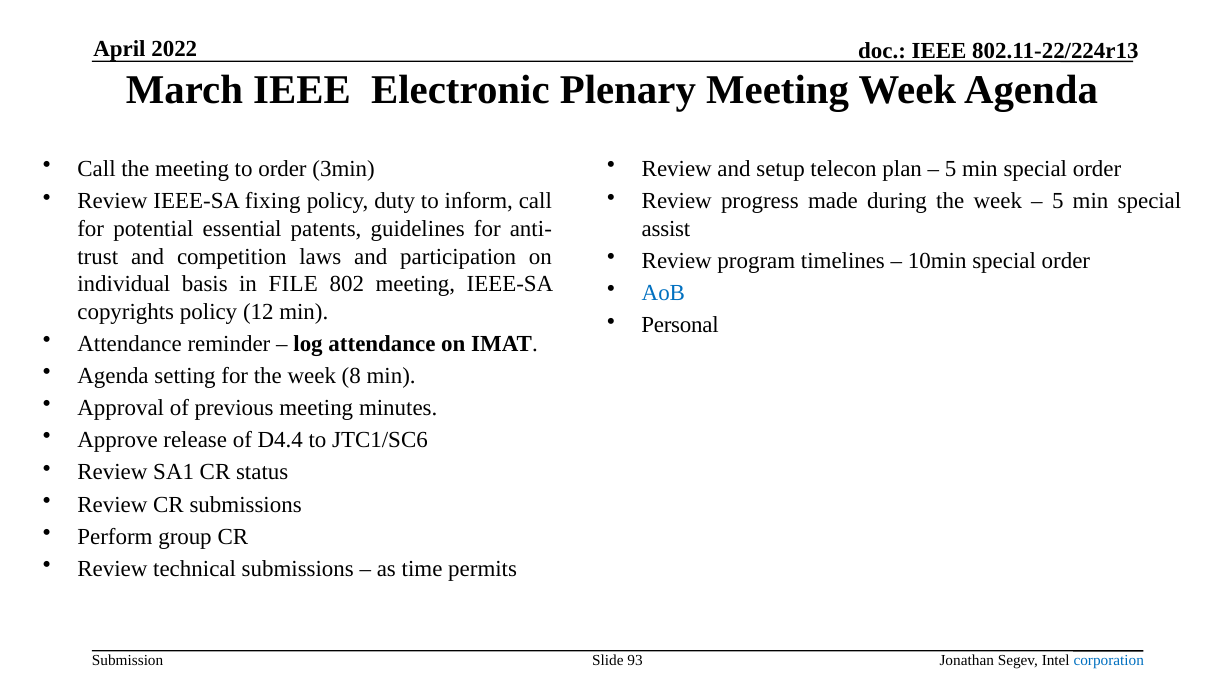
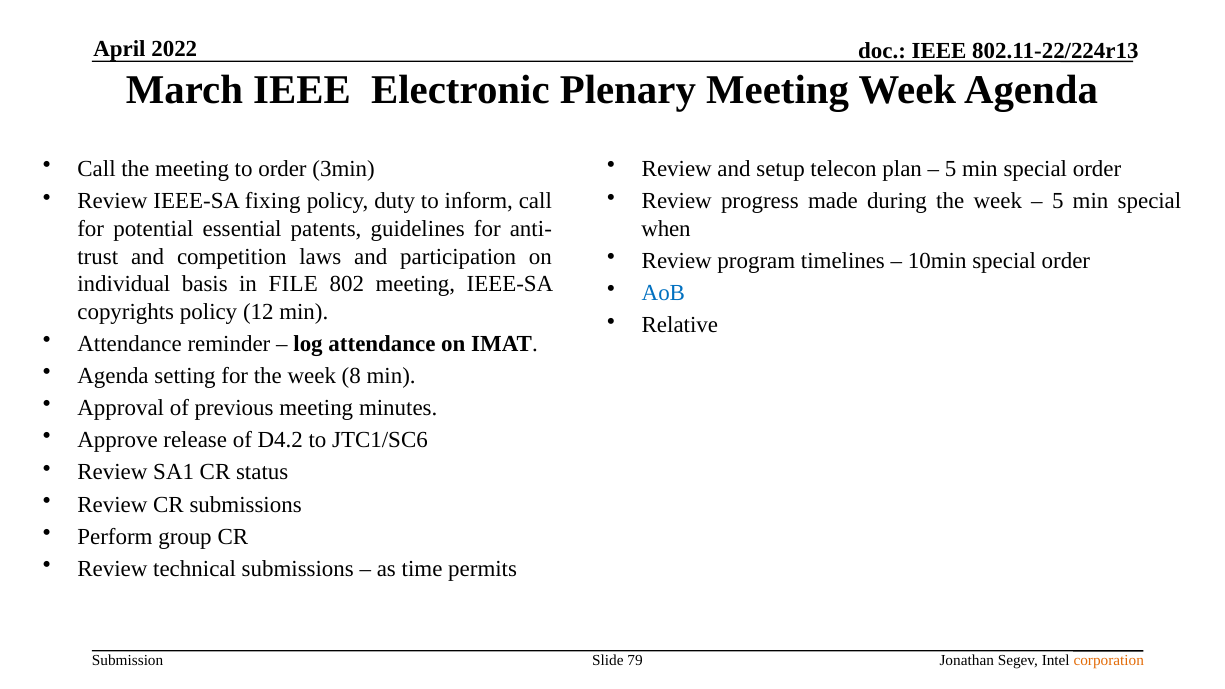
assist: assist -> when (666, 229)
Personal: Personal -> Relative (680, 325)
D4.4: D4.4 -> D4.2 (280, 440)
93: 93 -> 79 (635, 661)
corporation colour: blue -> orange (1109, 661)
